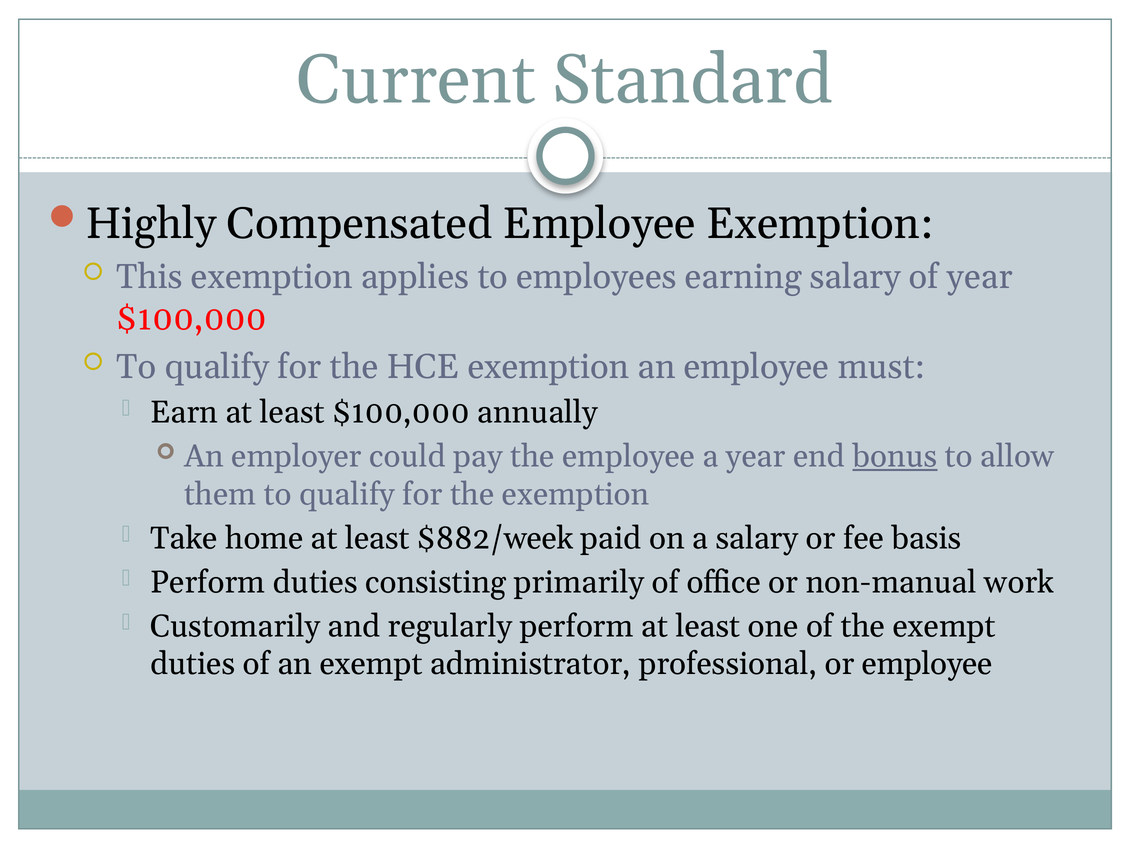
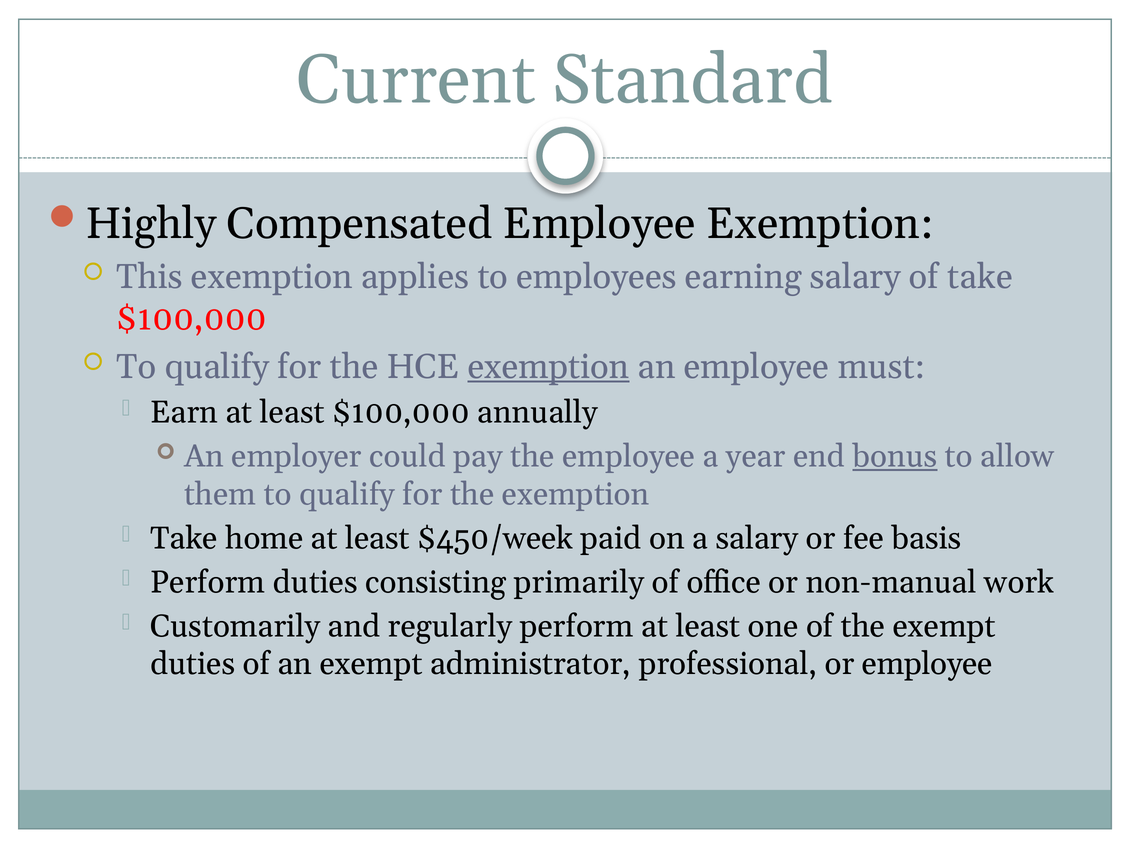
of year: year -> take (980, 277)
exemption underline: none -> present (548, 367)
$882/week: $882/week -> $450/week (495, 538)
